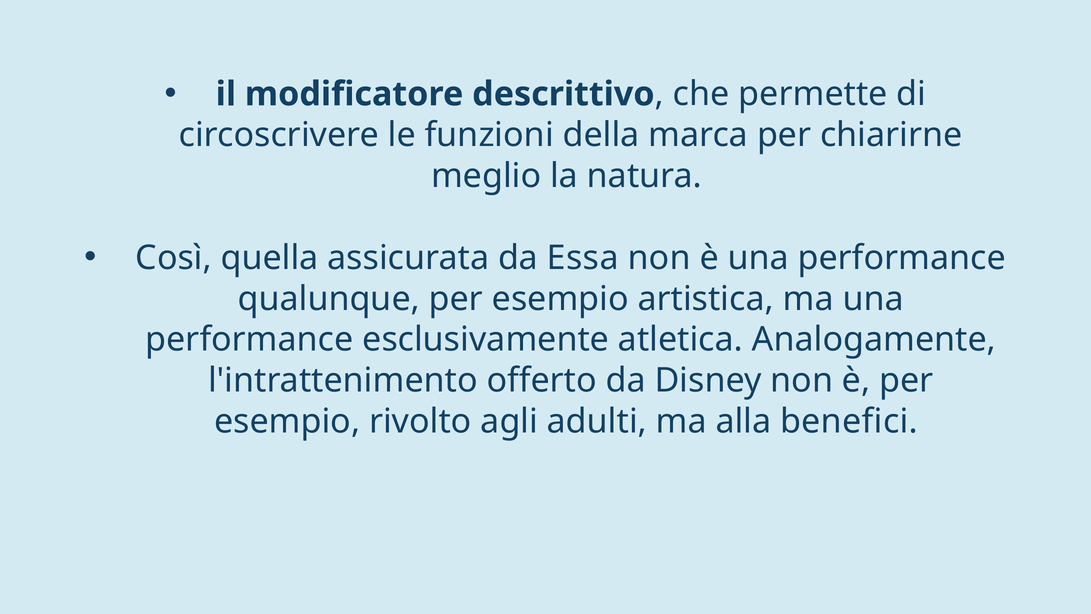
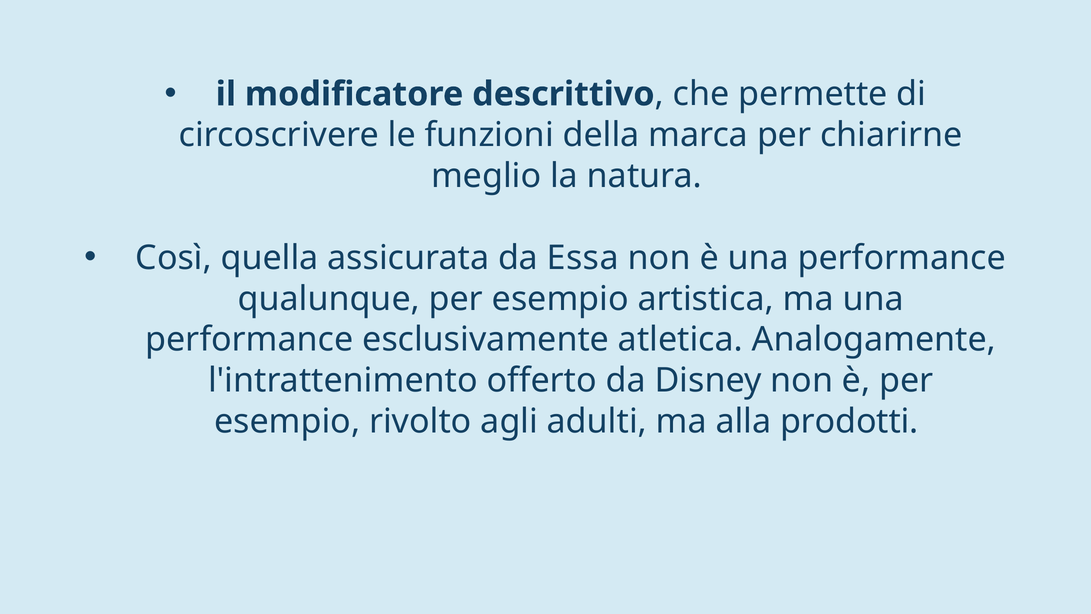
benefici: benefici -> prodotti (849, 421)
